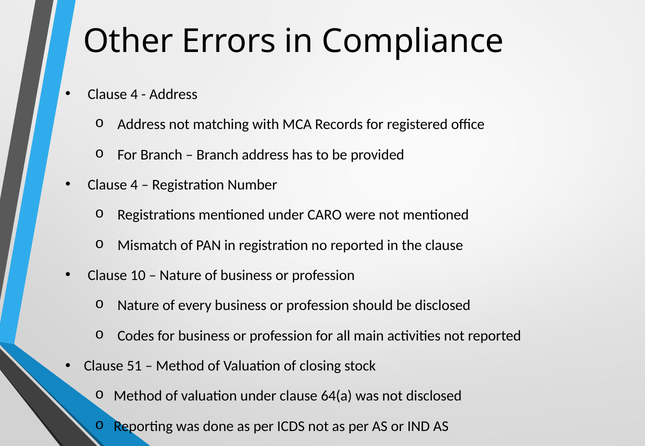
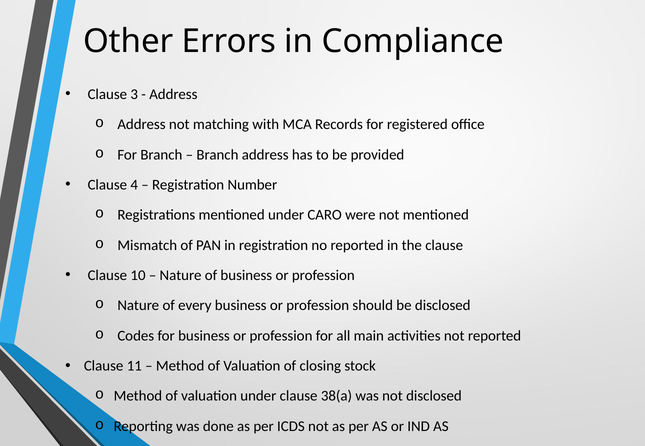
4: 4 -> 3 (134, 94)
51: 51 -> 11 (134, 366)
64(a: 64(a -> 38(a (336, 397)
